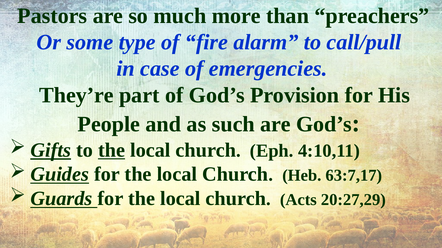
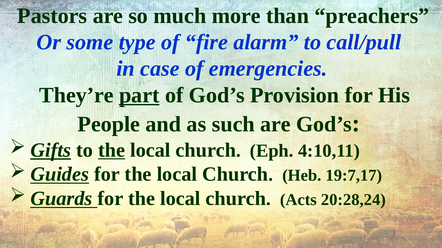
part underline: none -> present (139, 95)
63:7,17: 63:7,17 -> 19:7,17 (354, 176)
20:27,29: 20:27,29 -> 20:28,24 (353, 200)
